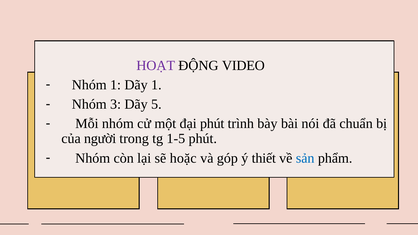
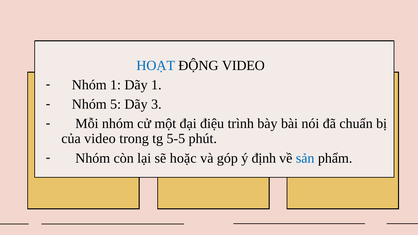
HOẠT colour: purple -> blue (156, 65)
3: 3 -> 5 (116, 104)
5: 5 -> 3 (156, 104)
đại phút: phút -> điệu (212, 124)
của người: người -> video (100, 139)
1-5: 1-5 -> 5-5 (176, 139)
thiết: thiết -> định (264, 158)
